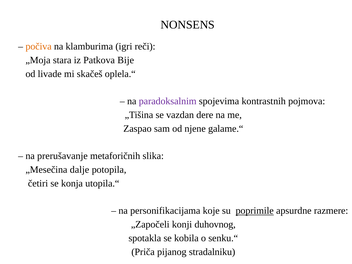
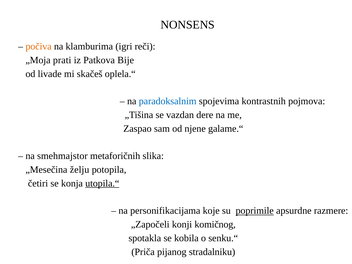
stara: stara -> prati (62, 60)
paradoksalnim colour: purple -> blue (168, 101)
prerušavanje: prerušavanje -> smehmajstor (62, 156)
dalje: dalje -> želju (80, 170)
utopila.“ underline: none -> present (102, 183)
duhovnog: duhovnog -> komičnog (215, 224)
